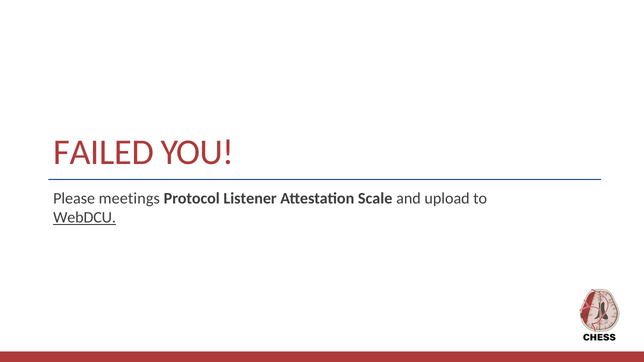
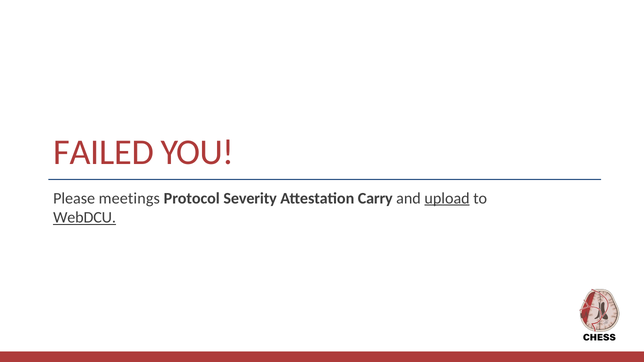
Listener: Listener -> Severity (250, 198)
Scale: Scale -> Carry (375, 198)
upload underline: none -> present (447, 198)
